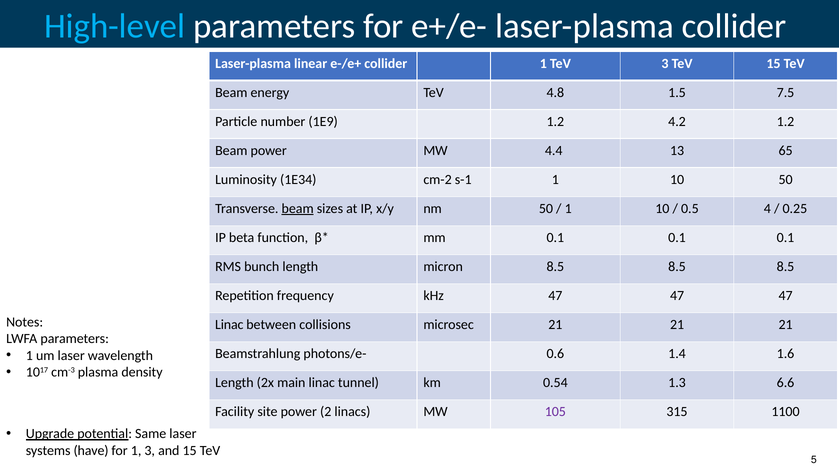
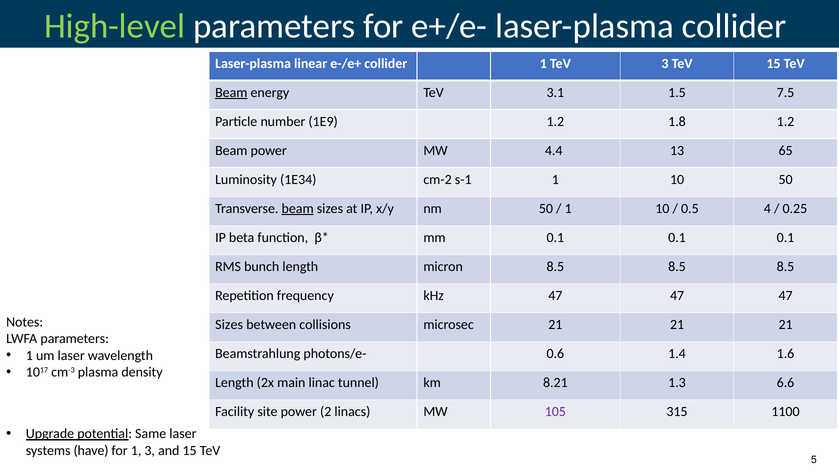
High-level colour: light blue -> light green (115, 26)
Beam underline: none -> present (231, 92)
4.8: 4.8 -> 3.1 (555, 92)
4.2: 4.2 -> 1.8 (677, 121)
Linac: Linac -> Sizes (229, 325)
0.54: 0.54 -> 8.21 (555, 383)
